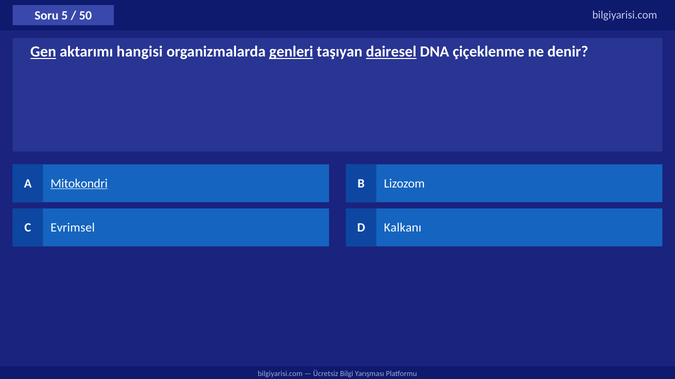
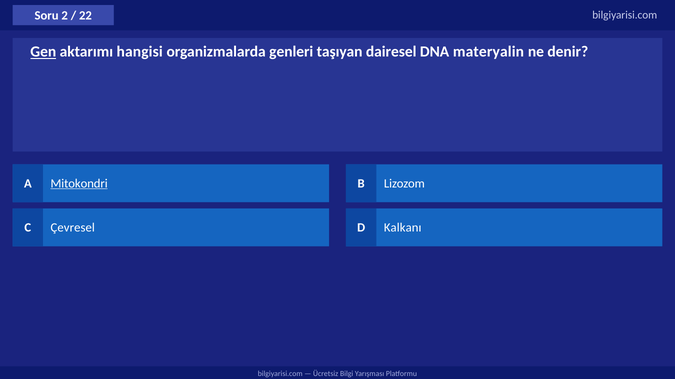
5: 5 -> 2 (65, 15)
50: 50 -> 22 (85, 15)
genleri underline: present -> none (291, 52)
dairesel underline: present -> none (391, 52)
çiçeklenme: çiçeklenme -> materyalin (488, 52)
Evrimsel: Evrimsel -> Çevresel (73, 228)
